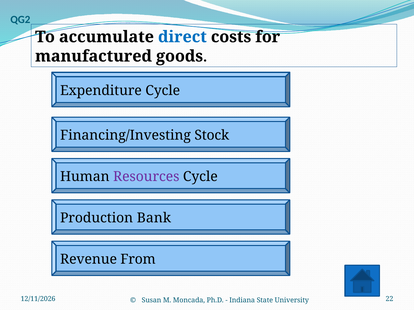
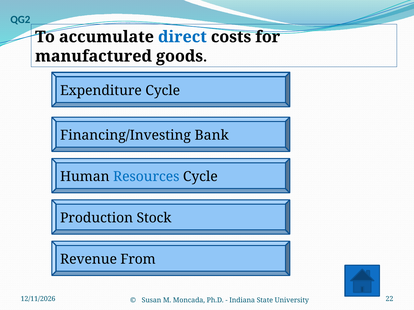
Stock: Stock -> Bank (212, 136)
Resources colour: purple -> blue (146, 177)
Bank: Bank -> Stock (154, 218)
